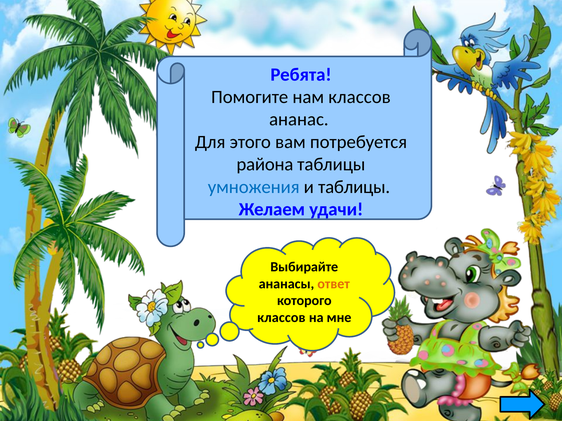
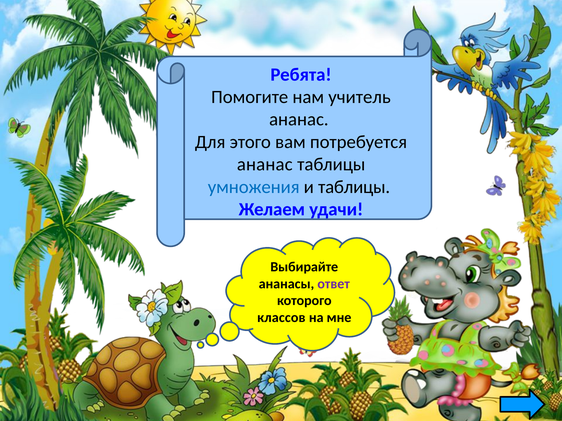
нам классов: классов -> учитель (360, 97)
района: района -> ананас (265, 165)
ответ colour: orange -> purple (334, 284)
